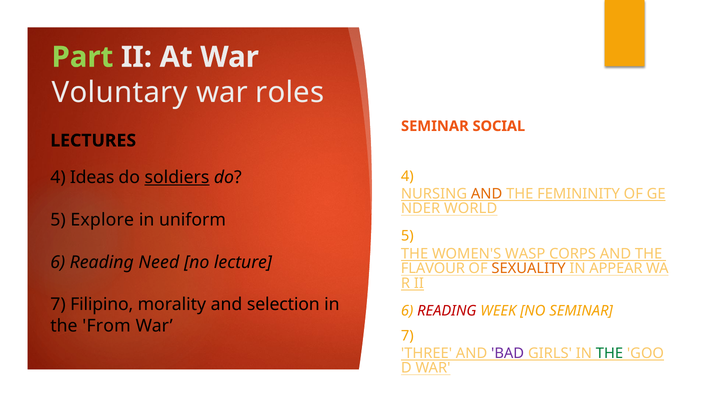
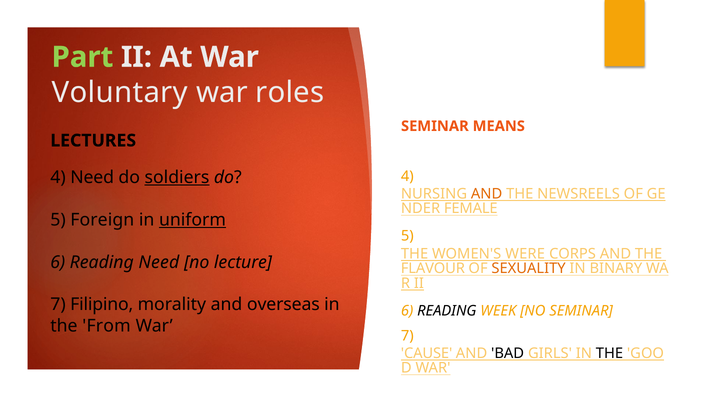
SOCIAL: SOCIAL -> MEANS (499, 126)
4 Ideas: Ideas -> Need (92, 178)
FEMININITY: FEMININITY -> NEWSREELS (579, 194)
WORLD: WORLD -> FEMALE (471, 209)
Explore: Explore -> Foreign (102, 220)
uniform underline: none -> present (192, 220)
WASP: WASP -> WERE (525, 254)
APPEAR: APPEAR -> BINARY (616, 269)
selection: selection -> overseas (283, 305)
READING colour: red -> black (447, 311)
THREE: THREE -> CAUSE (427, 353)
BAD colour: purple -> black (508, 353)
THE colour: green -> black (609, 353)
